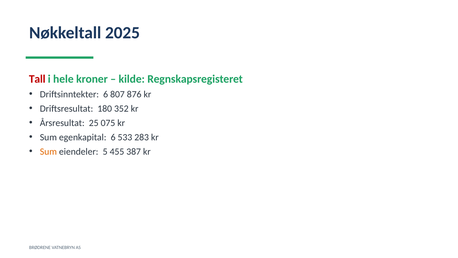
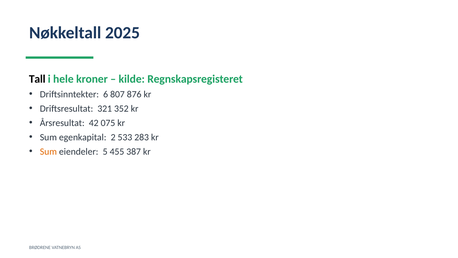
Tall colour: red -> black (37, 79)
180: 180 -> 321 (105, 108)
25: 25 -> 42 (94, 123)
egenkapital 6: 6 -> 2 (113, 137)
